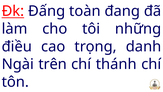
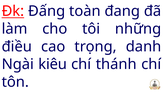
trên: trên -> kiêu (53, 64)
